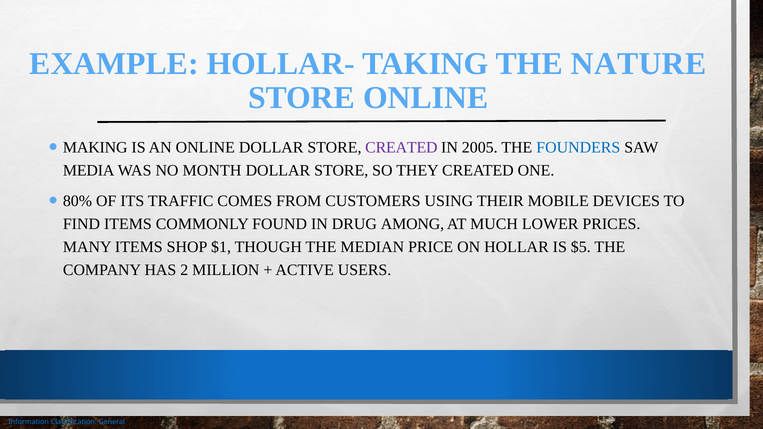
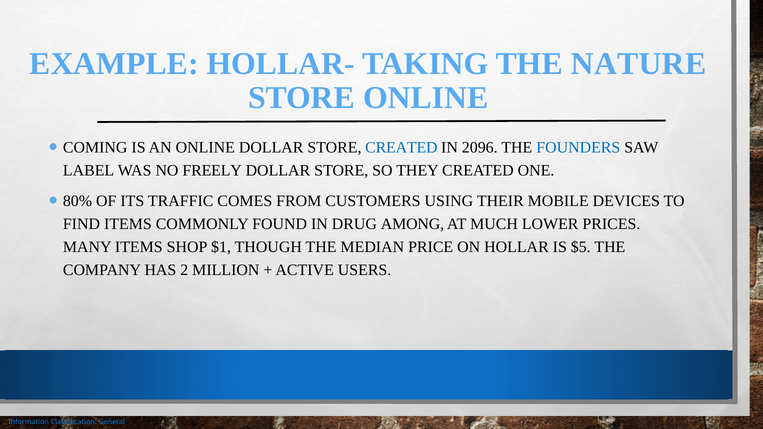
MAKING: MAKING -> COMING (95, 147)
CREATED colour: purple -> blue (401, 147)
2005: 2005 -> 2096 (480, 147)
MEDIA: MEDIA -> LABEL (89, 170)
MONTH: MONTH -> FREELY (212, 170)
